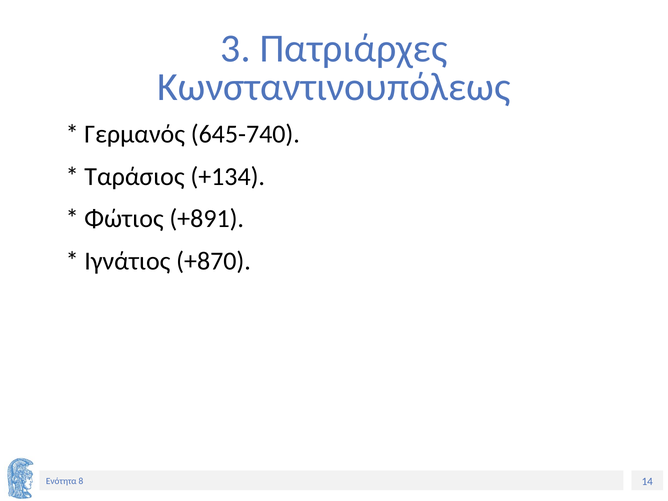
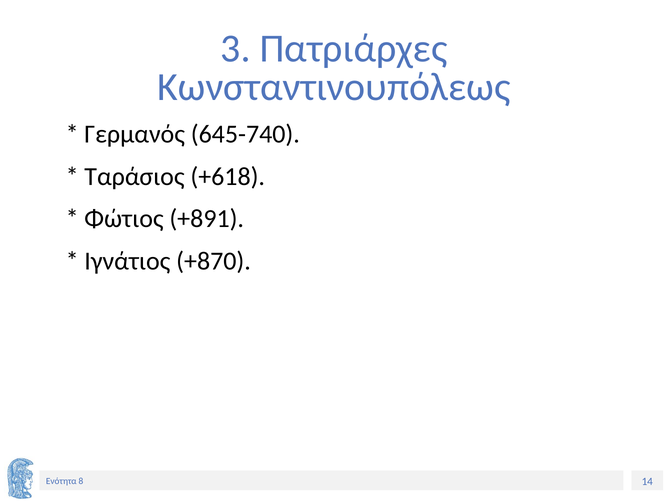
+134: +134 -> +618 (228, 177)
